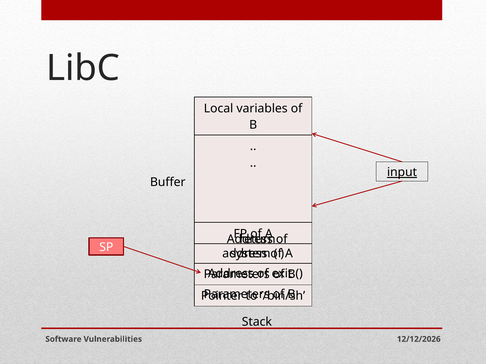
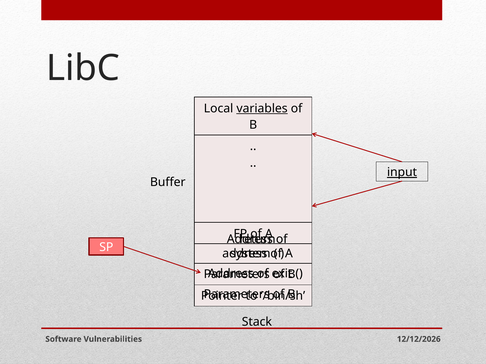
variables underline: none -> present (262, 109)
